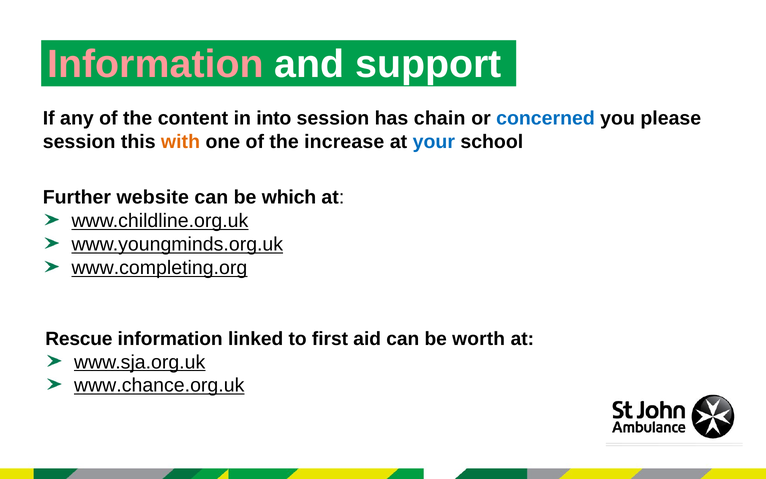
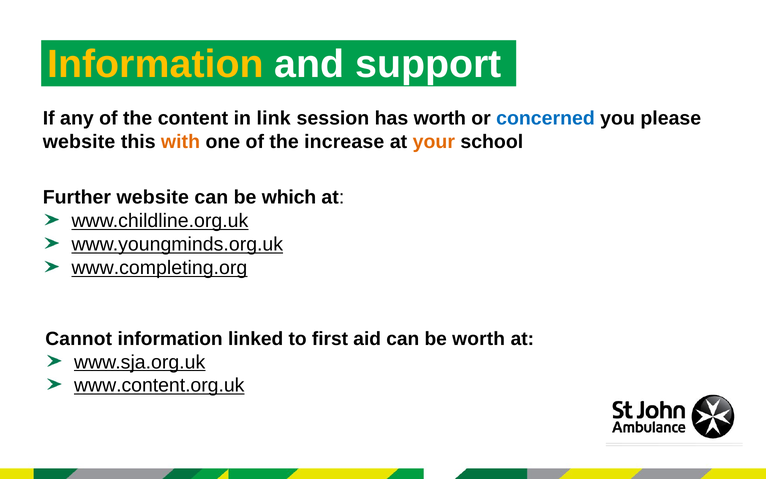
Information colour: pink -> yellow (155, 64)
into: into -> link (274, 118)
has chain: chain -> worth (440, 118)
session: session -> website (79, 142)
your colour: blue -> orange (434, 142)
Rescue: Rescue -> Cannot (79, 339)
www.chance.org.uk: www.chance.org.uk -> www.content.org.uk (159, 385)
